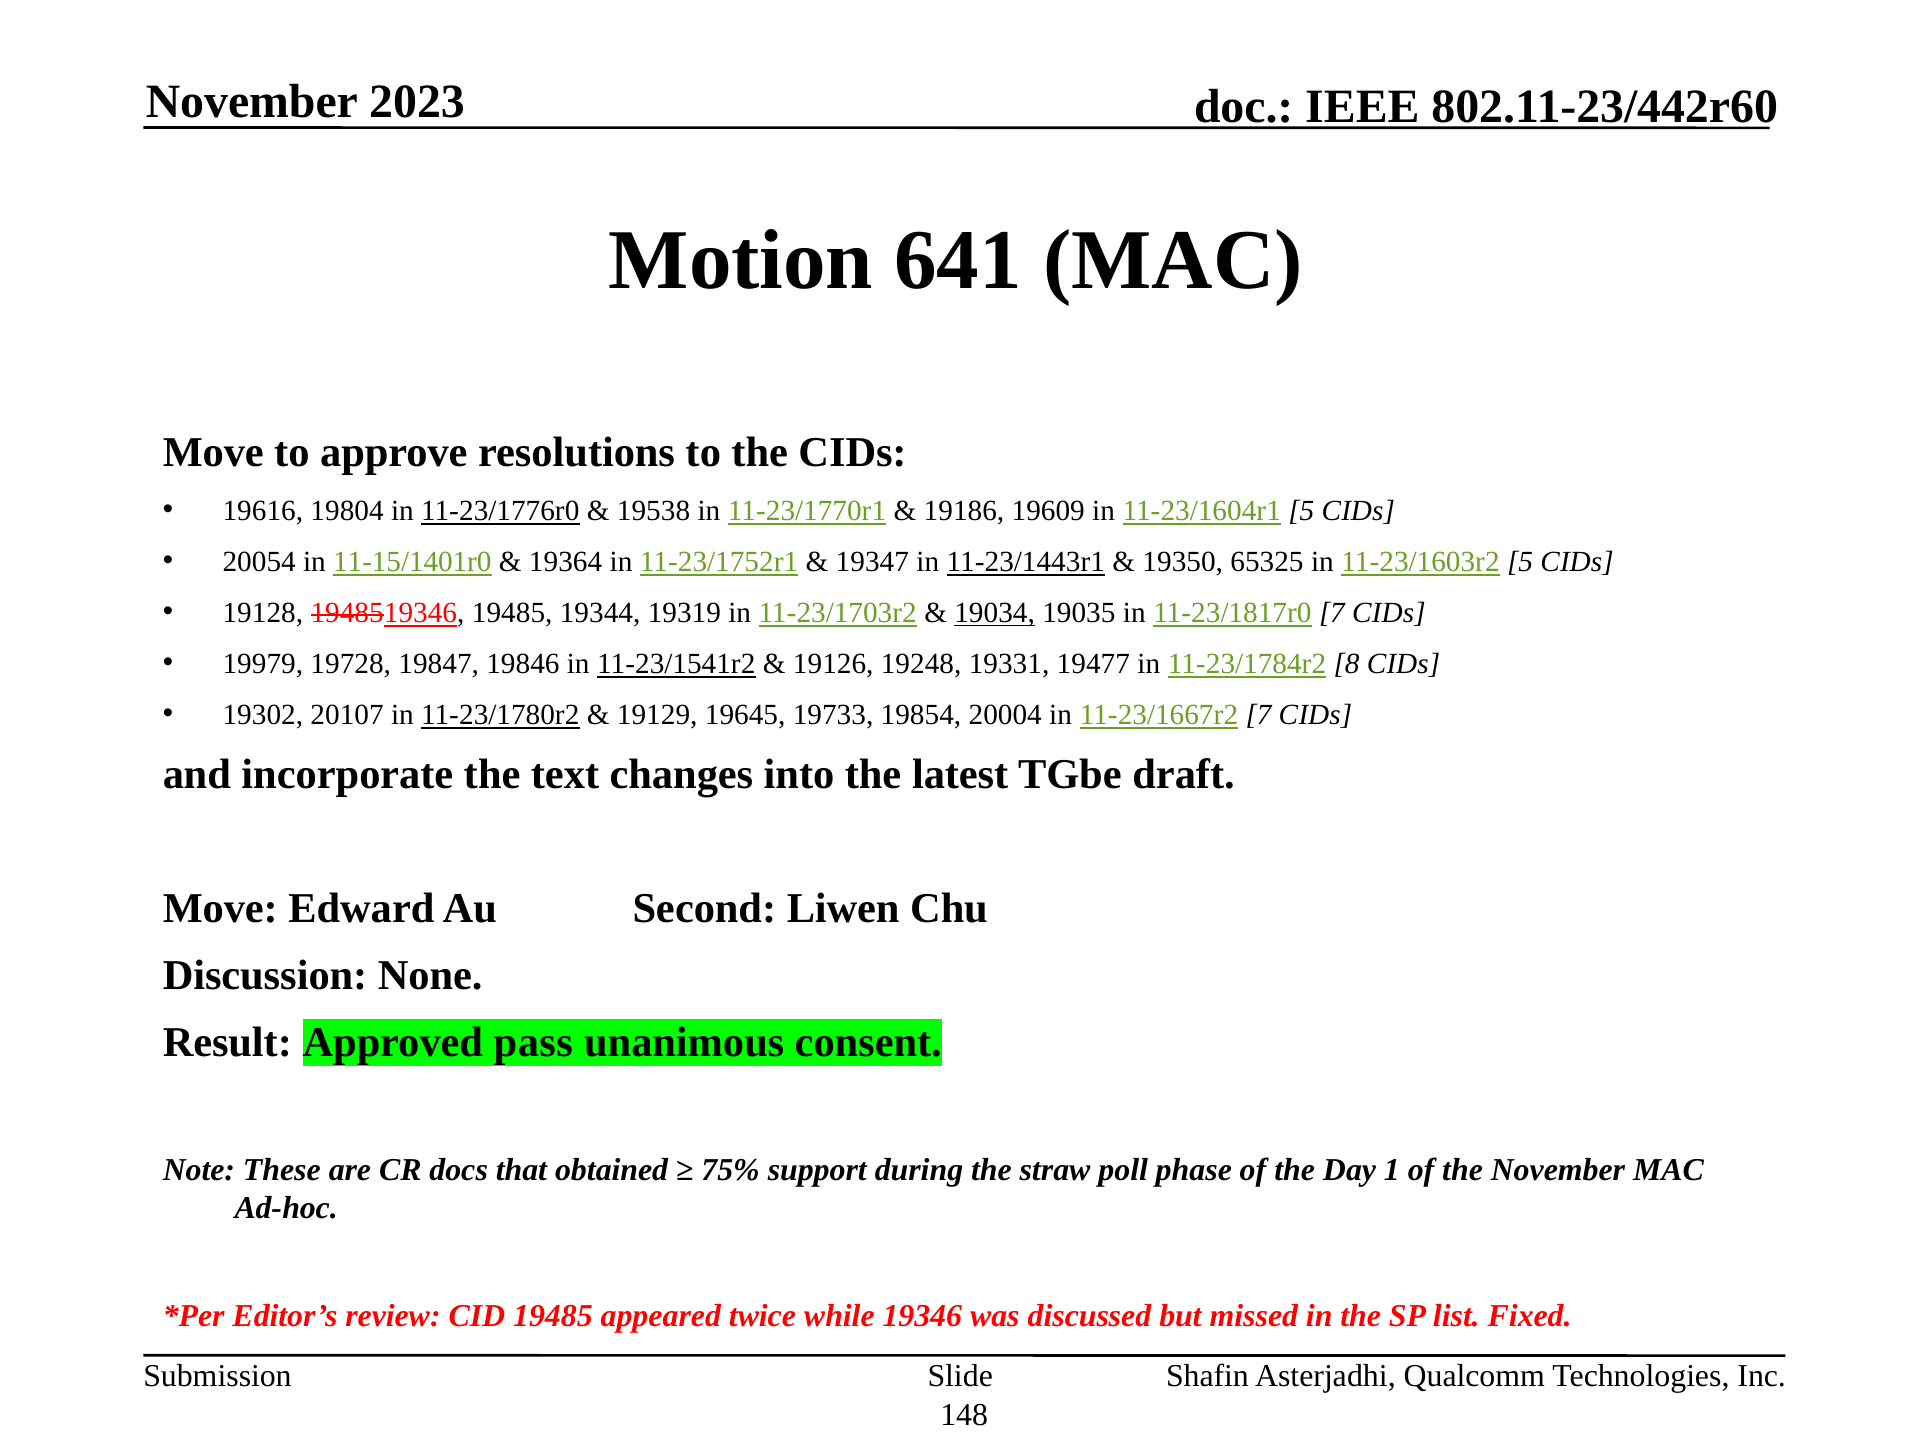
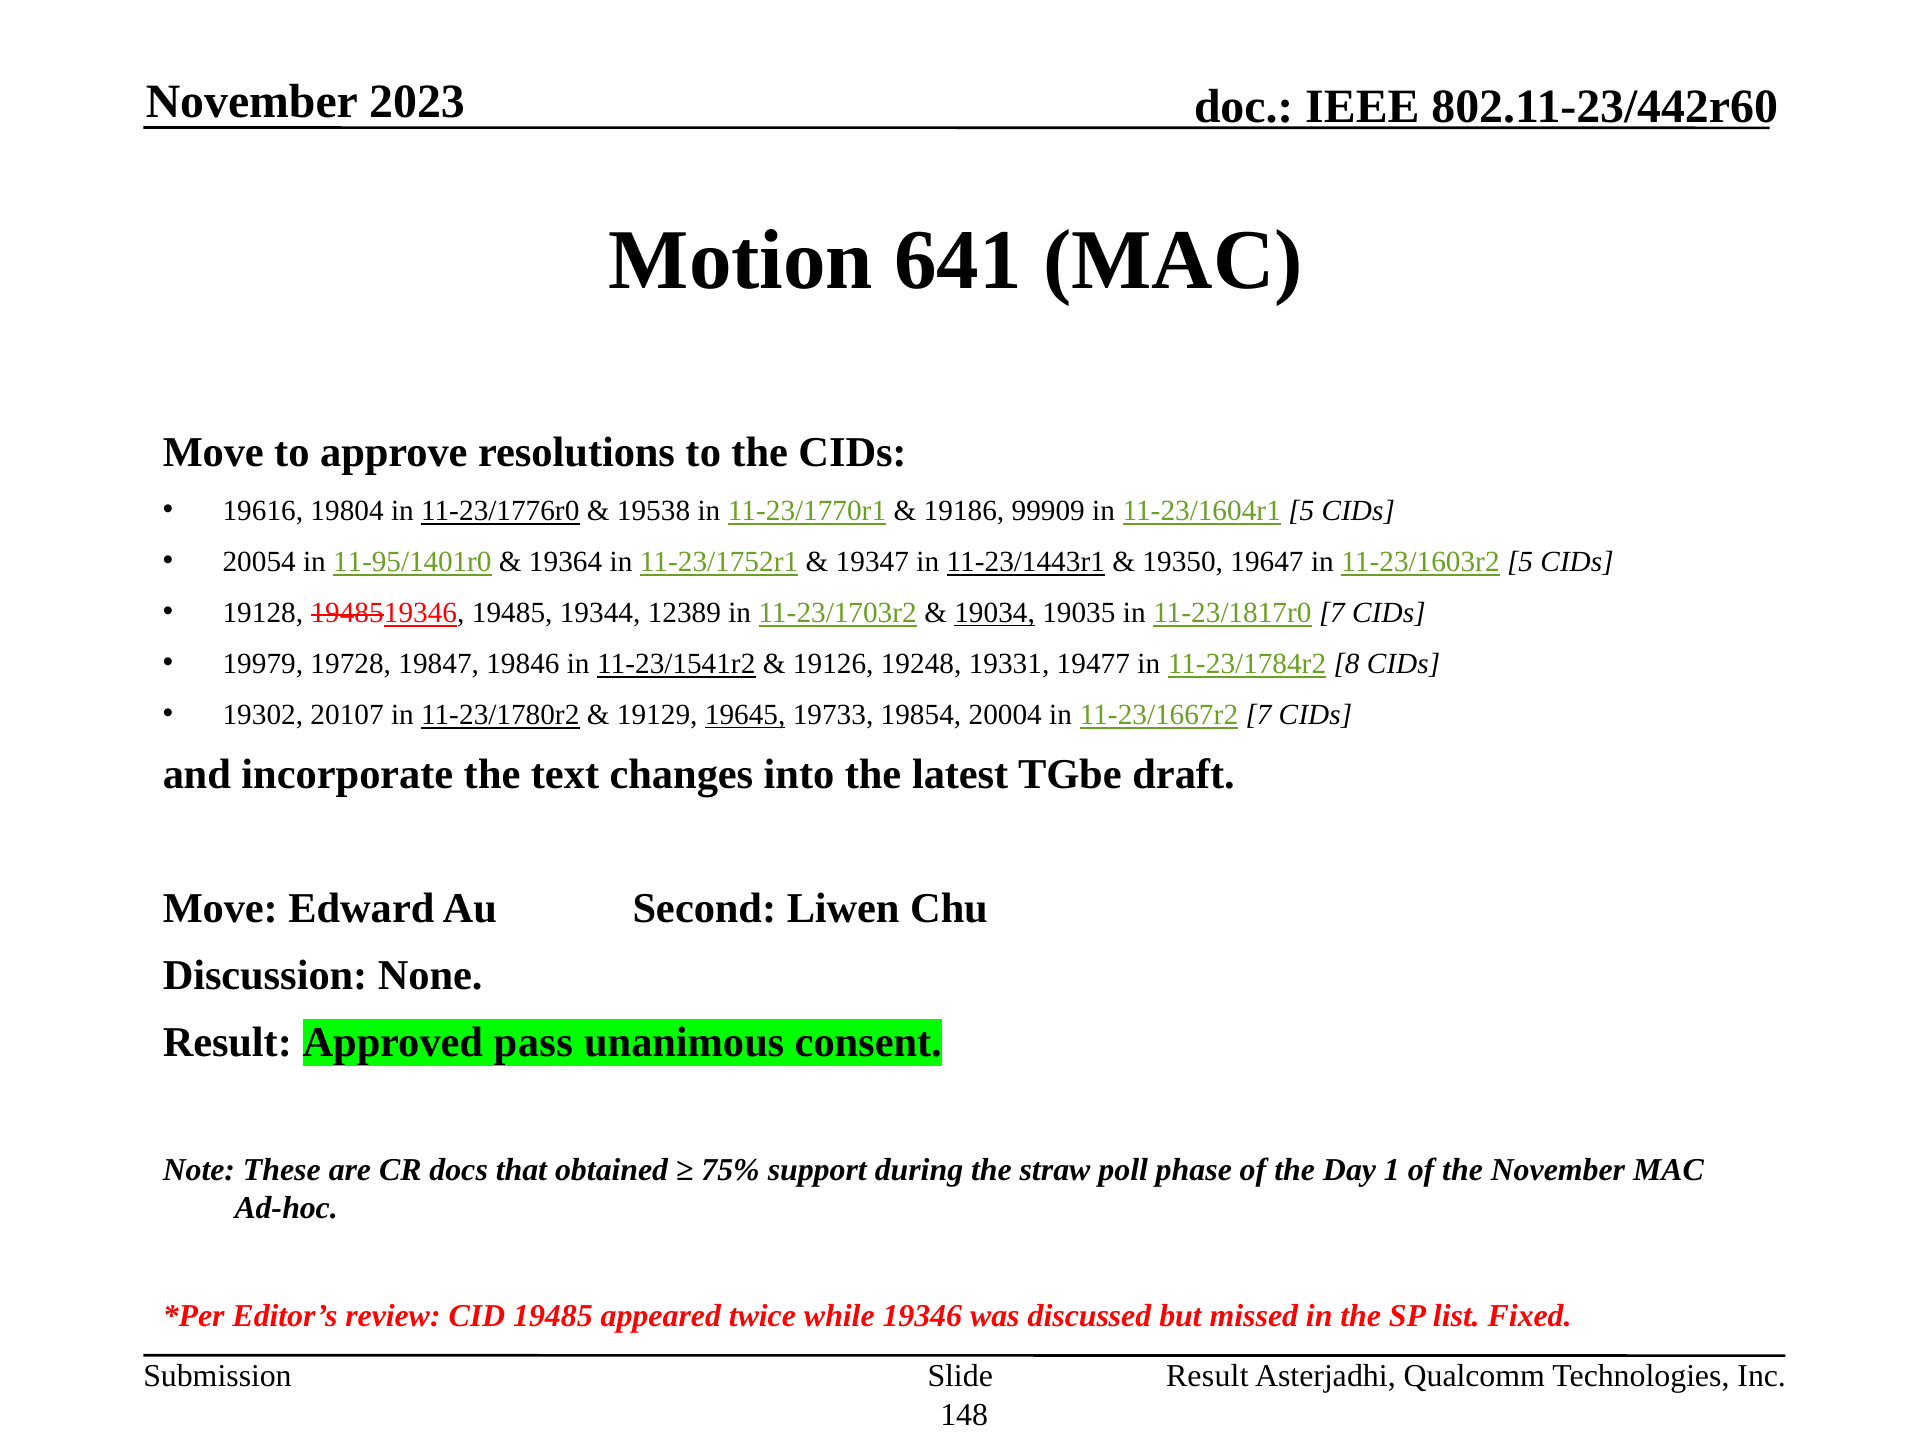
19609: 19609 -> 99909 (1048, 511)
11-15/1401r0: 11-15/1401r0 -> 11-95/1401r0 (412, 562)
65325: 65325 -> 19647 (1267, 562)
19319: 19319 -> 12389 (684, 613)
19645 underline: none -> present (745, 715)
Shafin: Shafin -> Result (1207, 1376)
